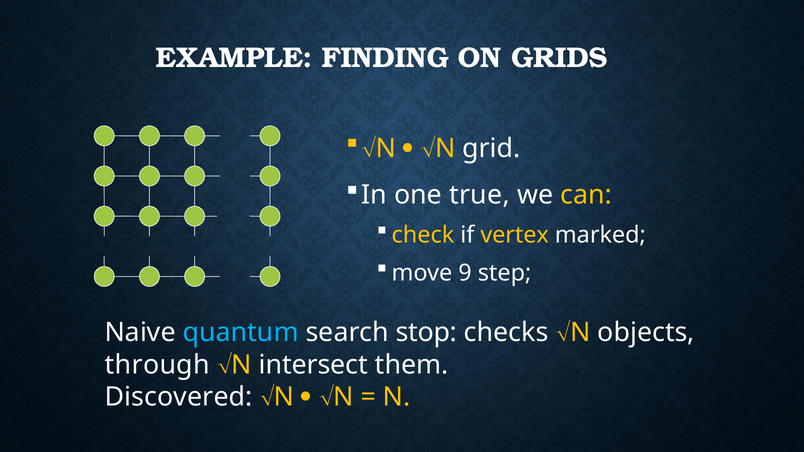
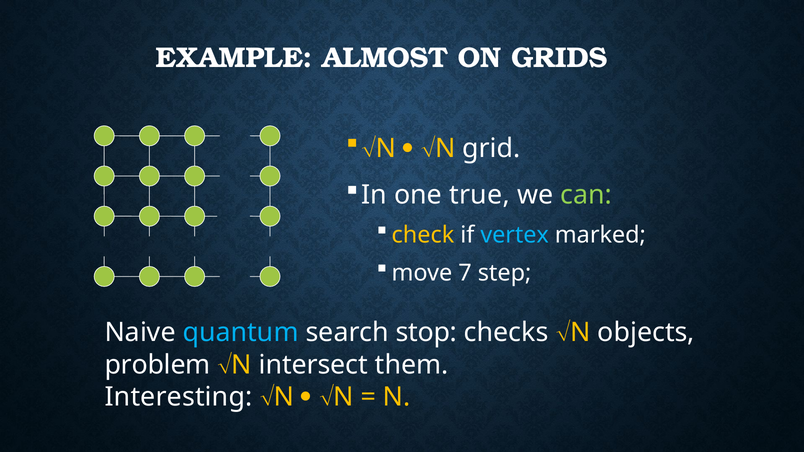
FINDING: FINDING -> ALMOST (385, 58)
can colour: yellow -> light green (586, 195)
vertex colour: yellow -> light blue (515, 235)
9: 9 -> 7 (465, 273)
through: through -> problem (158, 365)
Discovered: Discovered -> Interesting (179, 397)
